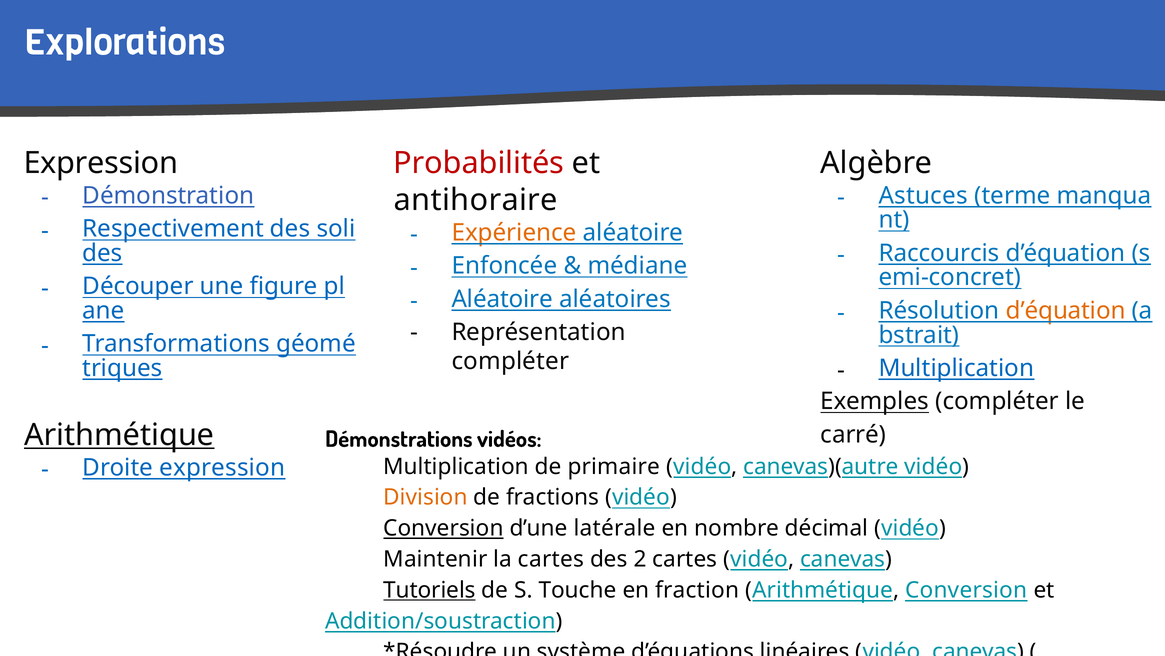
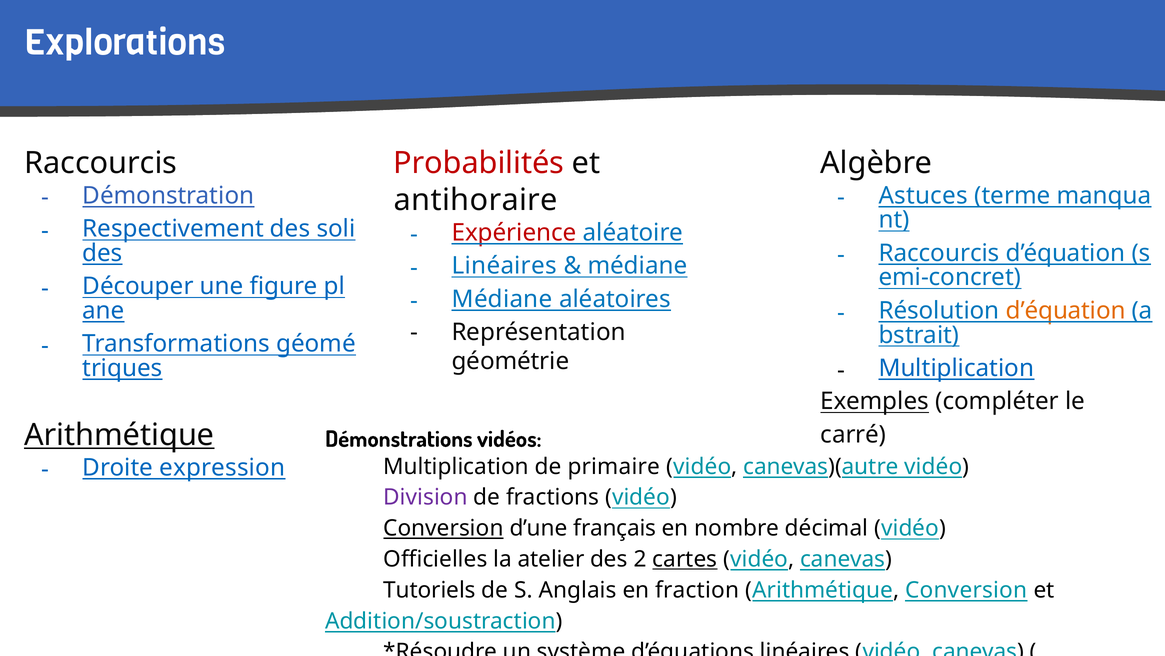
Expression: Expression -> Raccourcis (101, 163)
Expérience colour: orange -> red (514, 232)
Enfoncée: Enfoncée -> Linéaires (504, 266)
Aléatoire: Aléatoire -> Médiane (502, 299)
compléter: compléter -> géométrie (510, 361)
Division colour: orange -> purple (425, 497)
latérale: latérale -> français (615, 528)
Maintenir: Maintenir -> Officielles (435, 559)
la cartes: cartes -> atelier (551, 559)
cartes underline: none -> present (685, 559)
Tutoriels underline: present -> none (430, 590)
Touche: Touche -> Anglais (578, 590)
